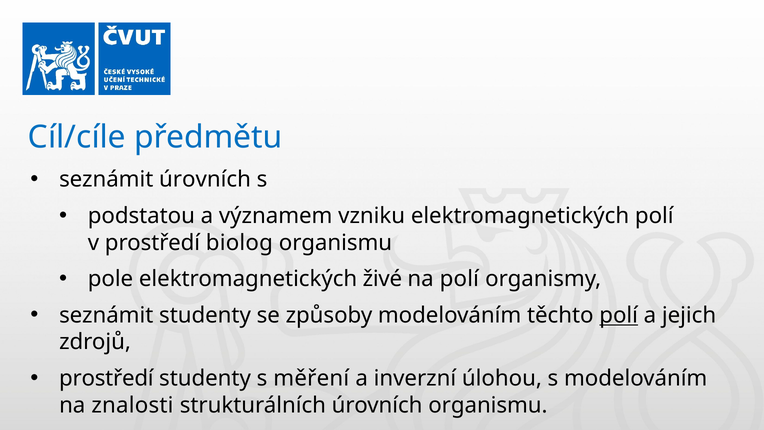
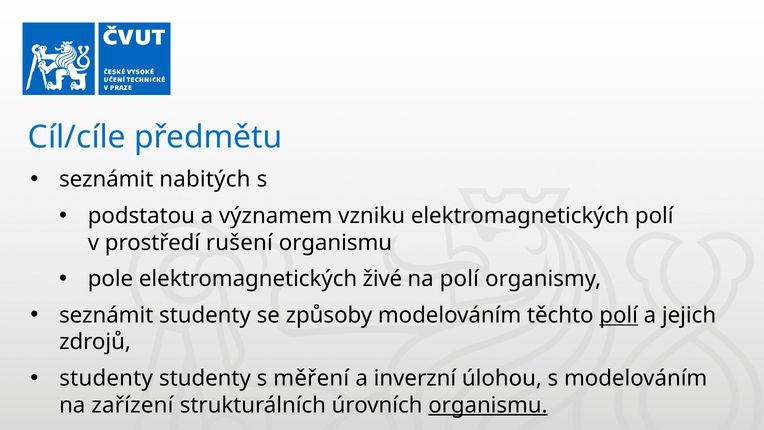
seznámit úrovních: úrovních -> nabitých (205, 180)
biolog: biolog -> rušení (239, 243)
prostředí: prostředí -> studenty (106, 378)
znalosti: znalosti -> zařízení (132, 405)
organismu underline: none -> present (488, 405)
